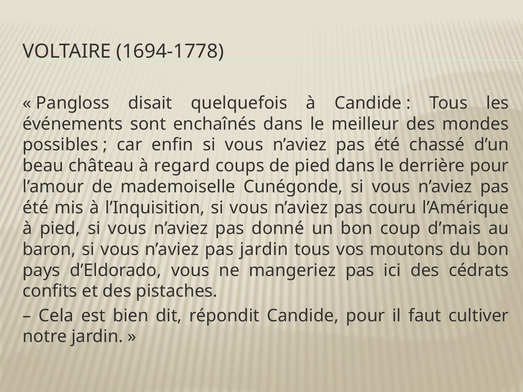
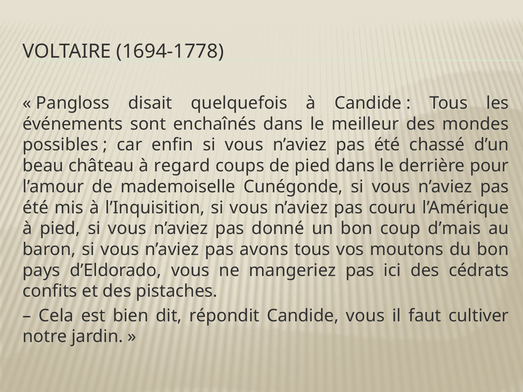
pas jardin: jardin -> avons (264, 250)
Candide pour: pour -> vous (365, 316)
